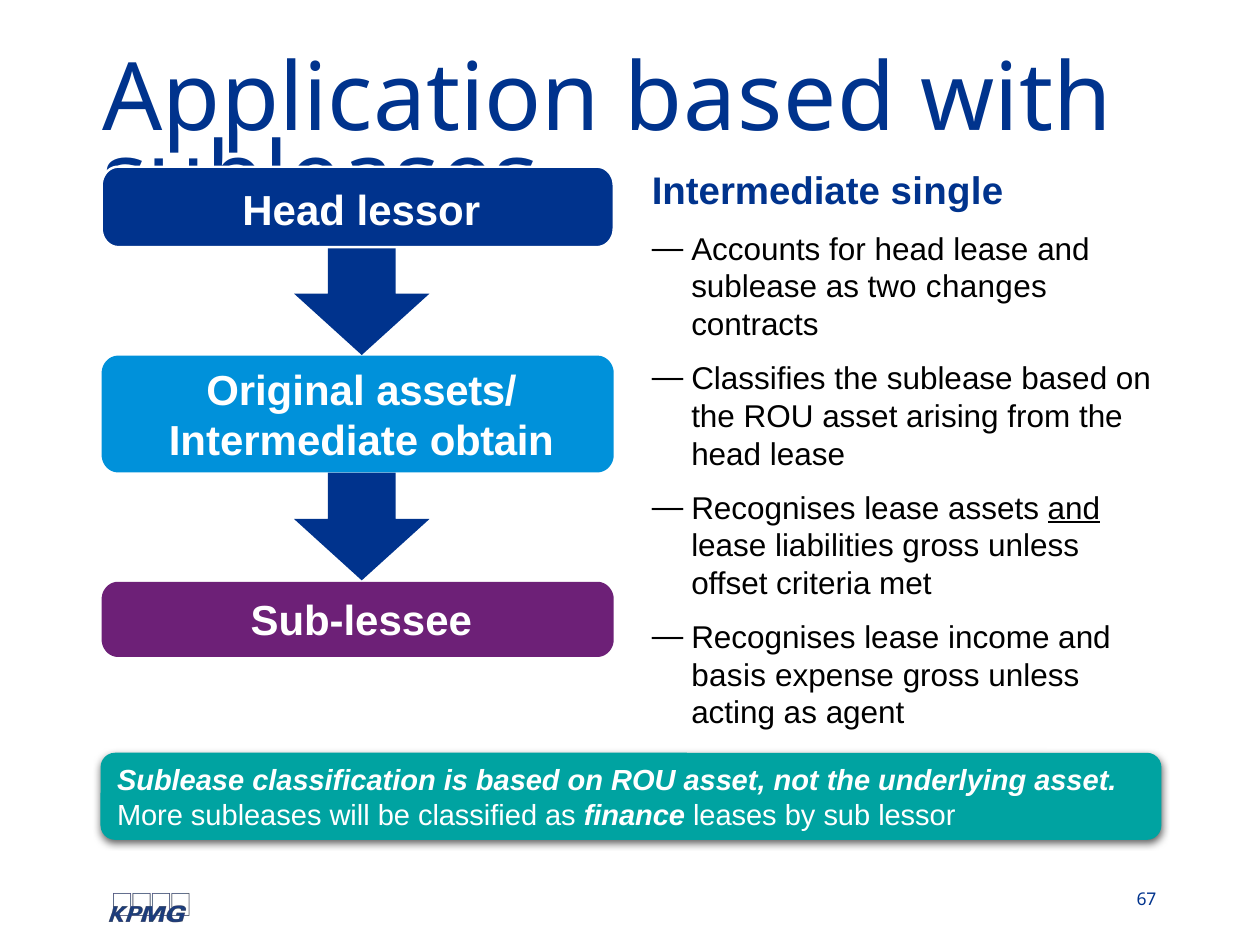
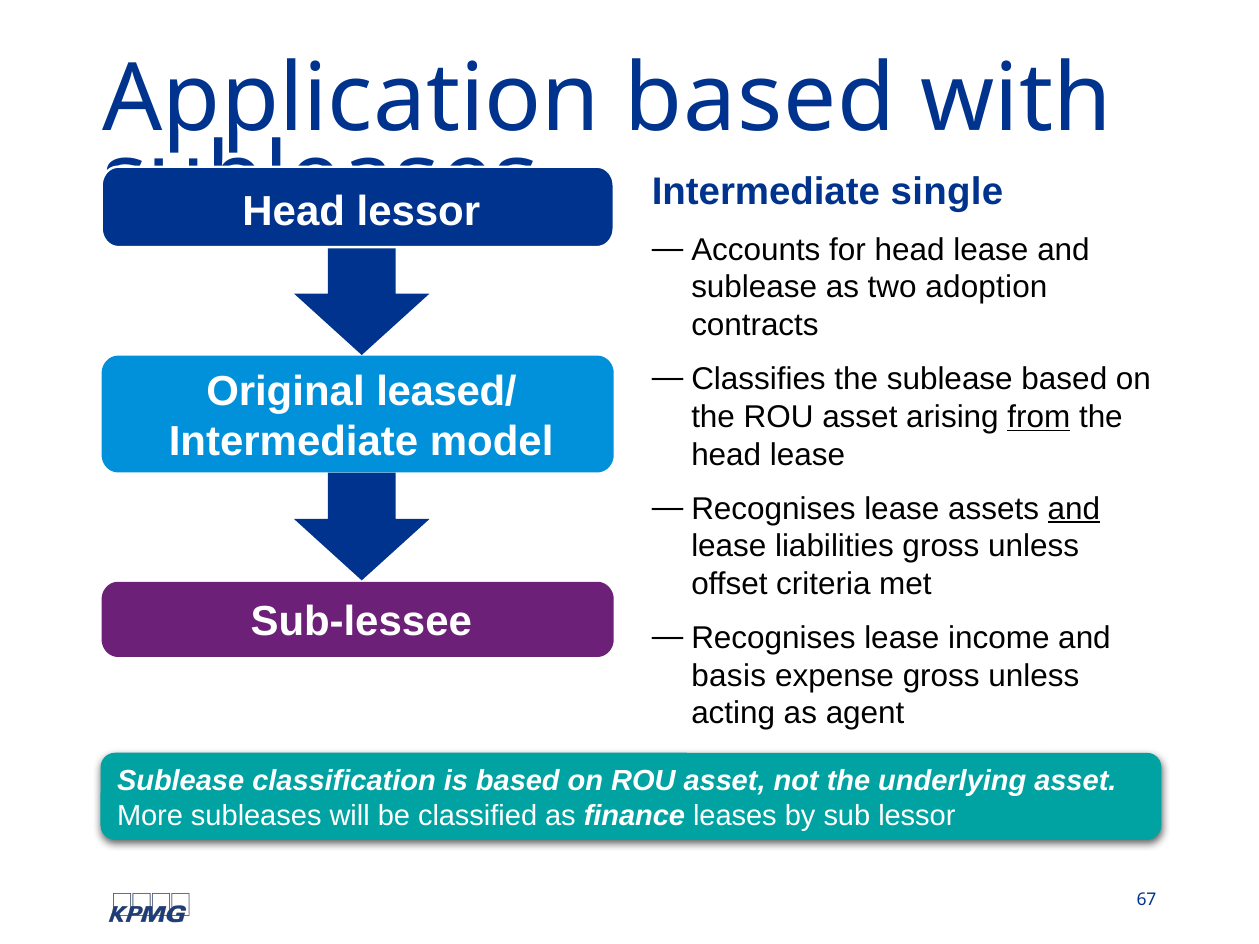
changes: changes -> adoption (986, 288)
assets/: assets/ -> leased/ (446, 391)
from underline: none -> present (1039, 417)
obtain: obtain -> model (492, 442)
